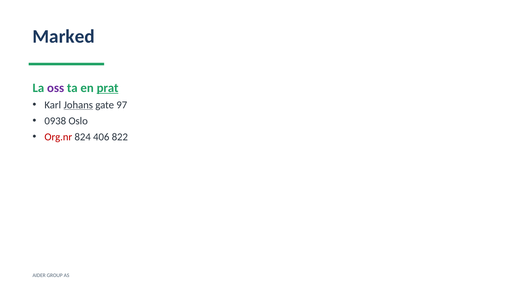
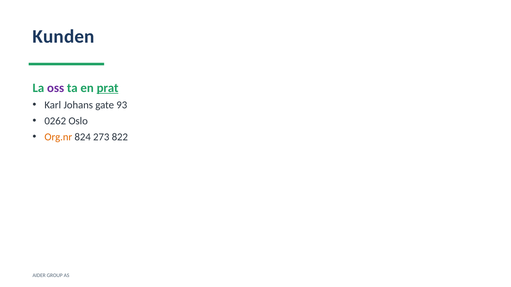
Marked: Marked -> Kunden (64, 36)
Johans underline: present -> none (78, 105)
97: 97 -> 93 (122, 105)
0938: 0938 -> 0262 (55, 121)
Org.nr colour: red -> orange (58, 137)
406: 406 -> 273 (101, 137)
